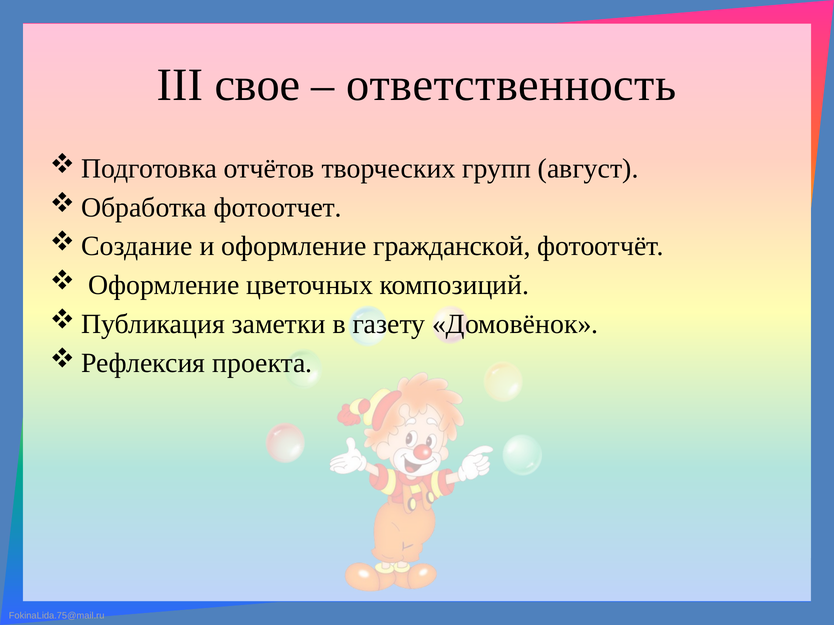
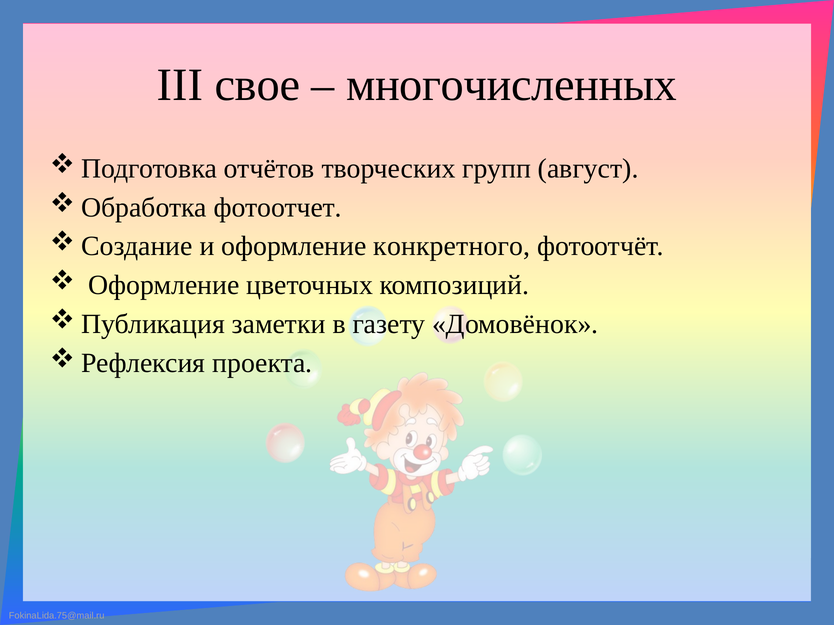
ответственность: ответственность -> многочисленных (512, 85)
гражданской: гражданской -> конкретного (452, 247)
